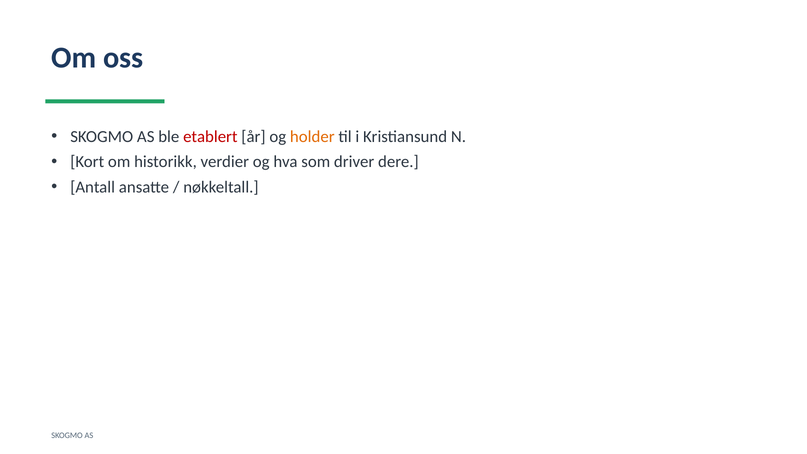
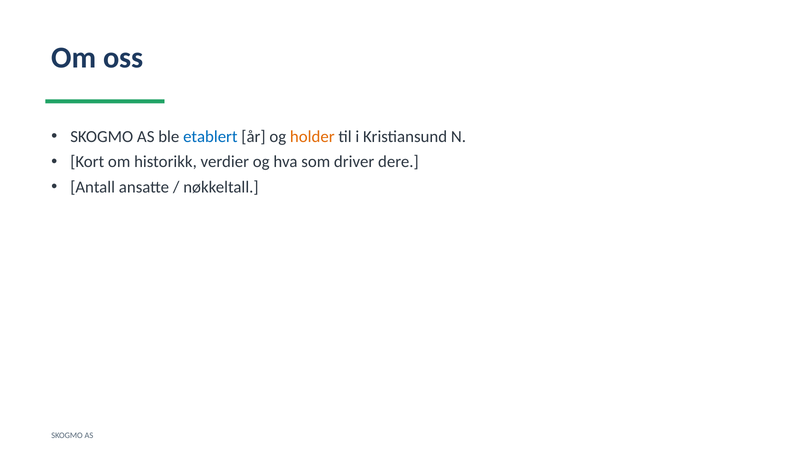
etablert colour: red -> blue (210, 137)
